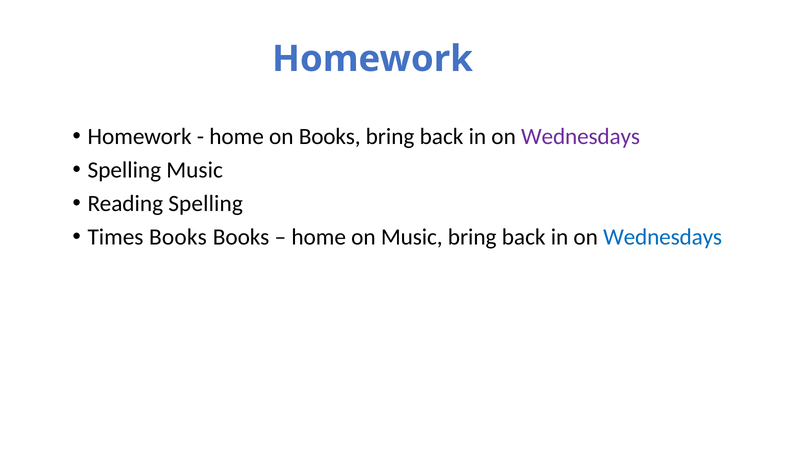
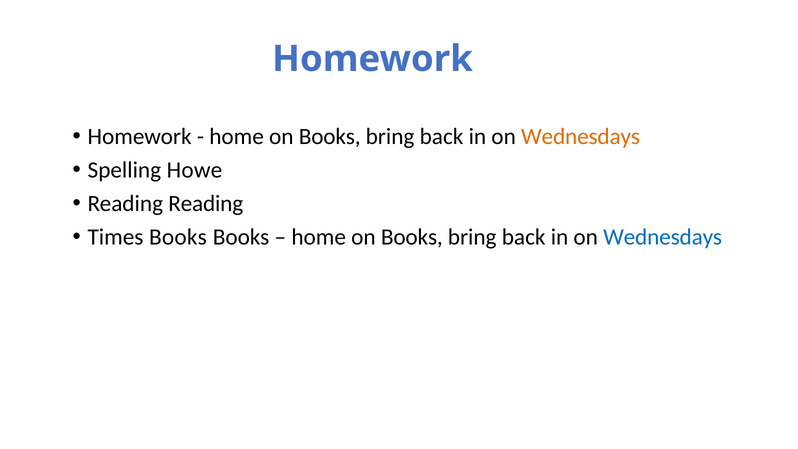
Wednesdays colour: purple -> orange (581, 136)
Spelling Music: Music -> Howe (194, 170)
Reading Spelling: Spelling -> Reading (206, 203)
Music: Music -> Books (412, 237)
